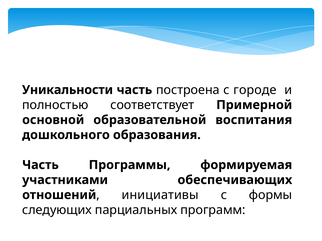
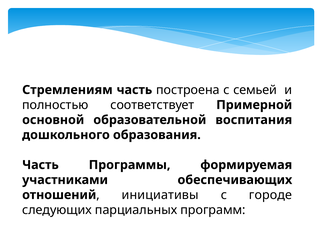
Уникальности: Уникальности -> Стремлениям (67, 90)
городе: городе -> семьей (255, 90)
формы: формы -> городе (270, 195)
